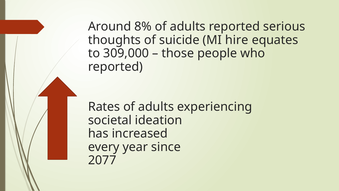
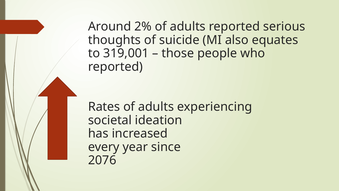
8%: 8% -> 2% (143, 27)
hire: hire -> also (237, 40)
309,000: 309,000 -> 319,001 (126, 53)
2077: 2077 -> 2076 (102, 160)
